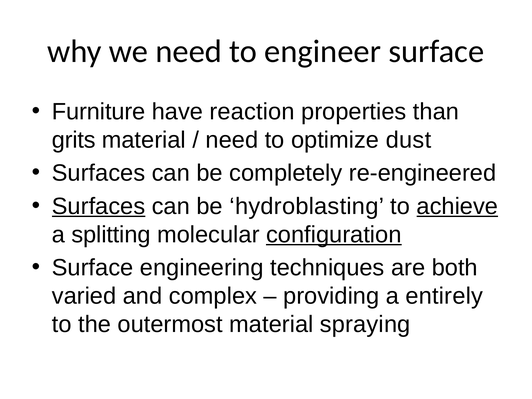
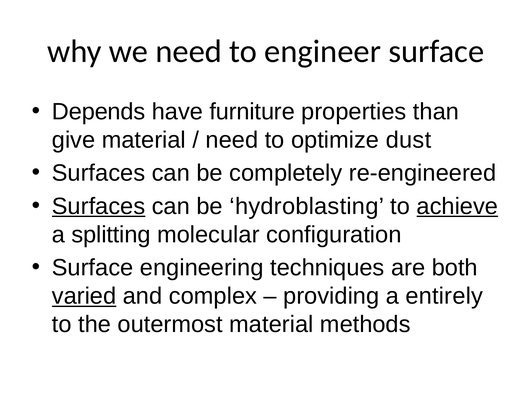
Furniture: Furniture -> Depends (99, 112)
reaction: reaction -> furniture (252, 112)
grits: grits -> give (74, 140)
configuration underline: present -> none (334, 235)
varied underline: none -> present (84, 296)
spraying: spraying -> methods (365, 324)
